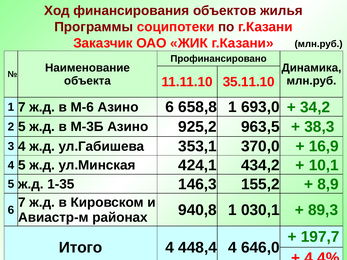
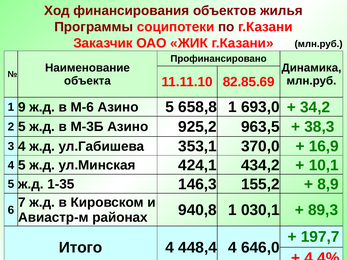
35.11.10: 35.11.10 -> 82.85.69 (249, 82)
1 7: 7 -> 9 (22, 107)
Азино 6: 6 -> 5 (170, 107)
